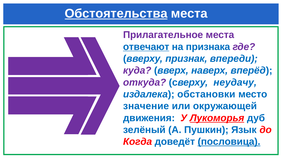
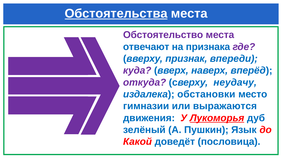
Прилагательное: Прилагательное -> Обстоятельство (163, 35)
отвечают underline: present -> none (146, 47)
значение: значение -> гимназии (146, 106)
окружающей: окружающей -> выражаются (225, 106)
Когда: Когда -> Какой (138, 142)
пословица underline: present -> none (229, 142)
